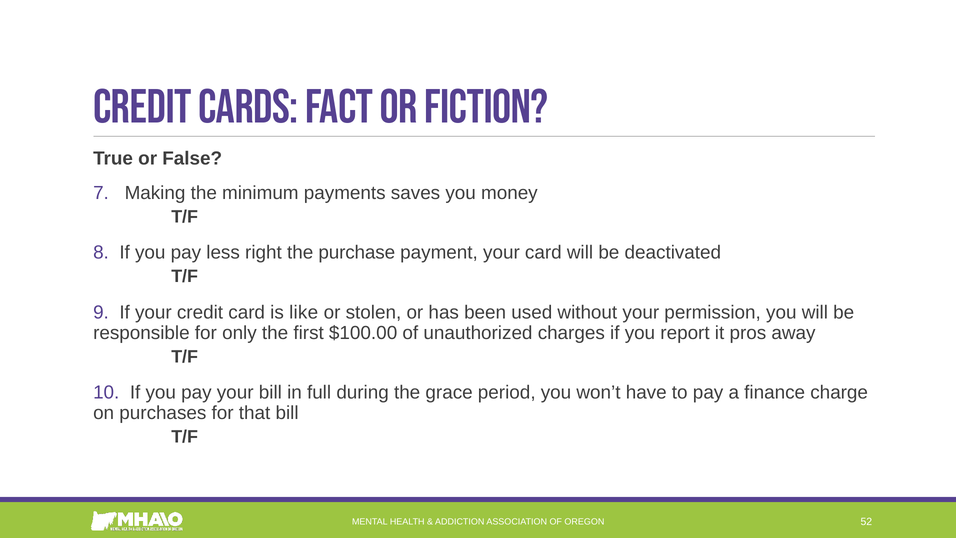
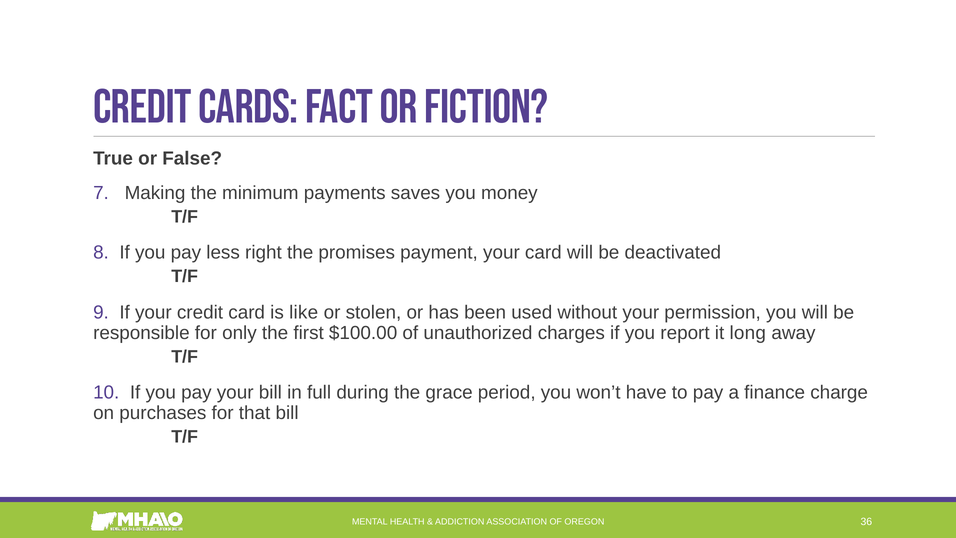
purchase: purchase -> promises (357, 253)
pros: pros -> long (748, 333)
52: 52 -> 36 (866, 522)
